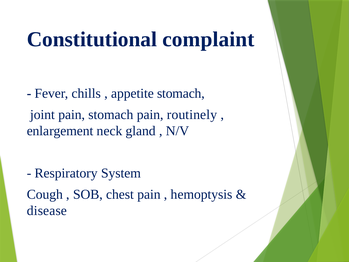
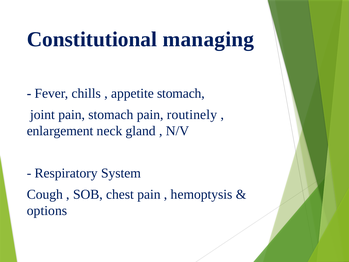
complaint: complaint -> managing (208, 39)
disease: disease -> options (47, 210)
